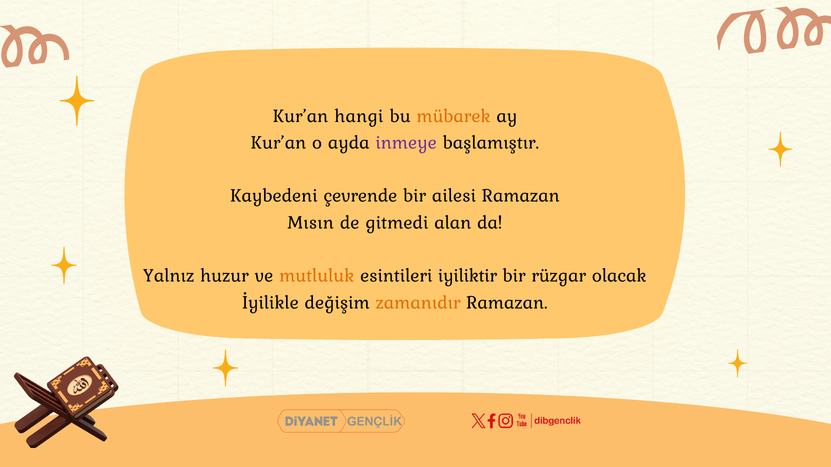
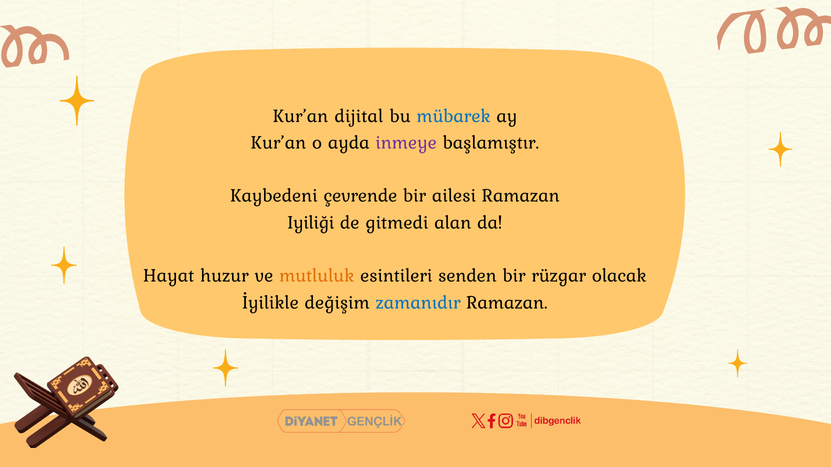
hangi: hangi -> dijital (359, 116)
mübarek colour: orange -> blue (454, 116)
Mısın: Mısın -> Iyiliği (311, 223)
Yalnız: Yalnız -> Hayat (169, 276)
iyiliktir: iyiliktir -> senden (467, 276)
zamanıdır colour: orange -> blue (418, 303)
